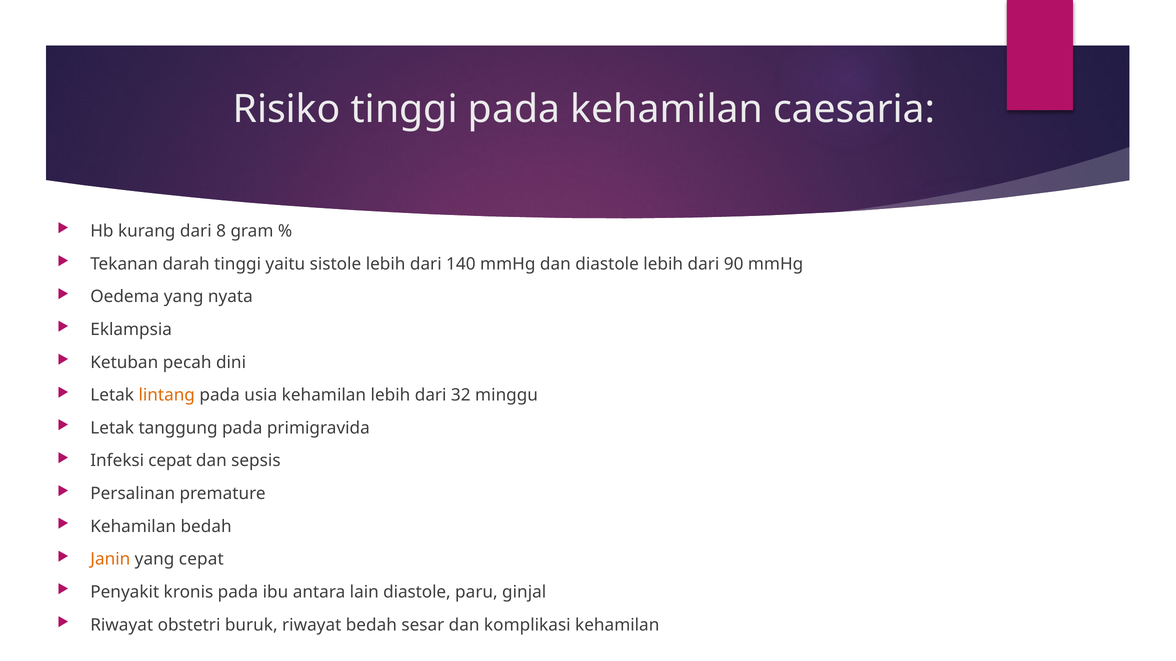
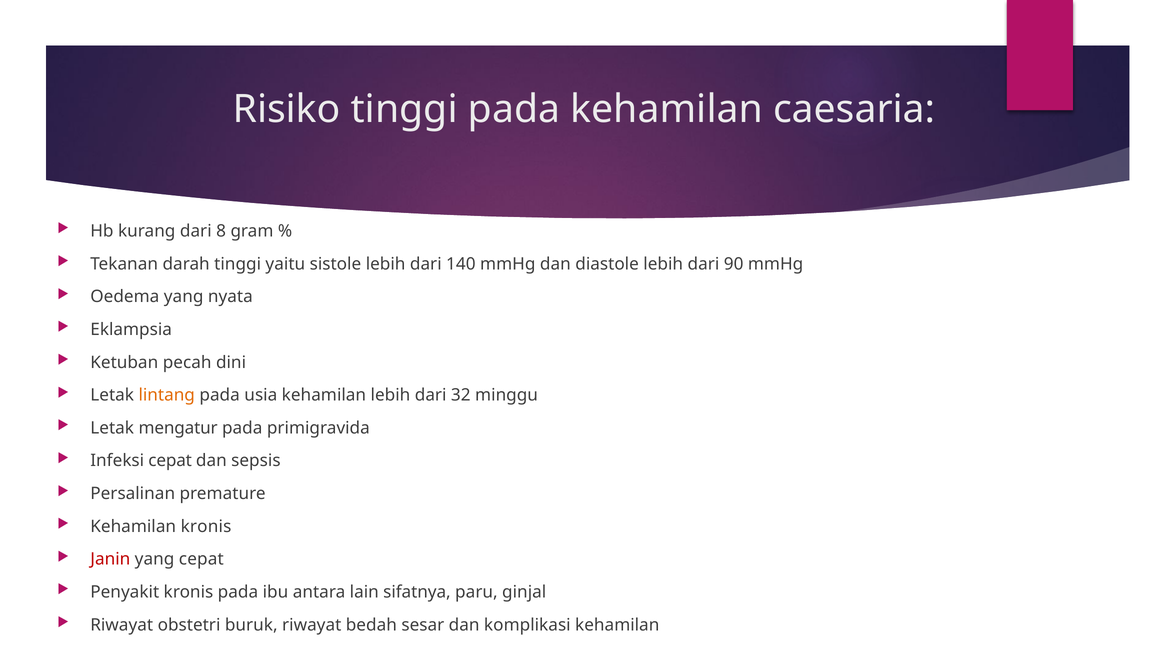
tanggung: tanggung -> mengatur (178, 428)
Kehamilan bedah: bedah -> kronis (206, 527)
Janin colour: orange -> red (110, 560)
lain diastole: diastole -> sifatnya (417, 593)
